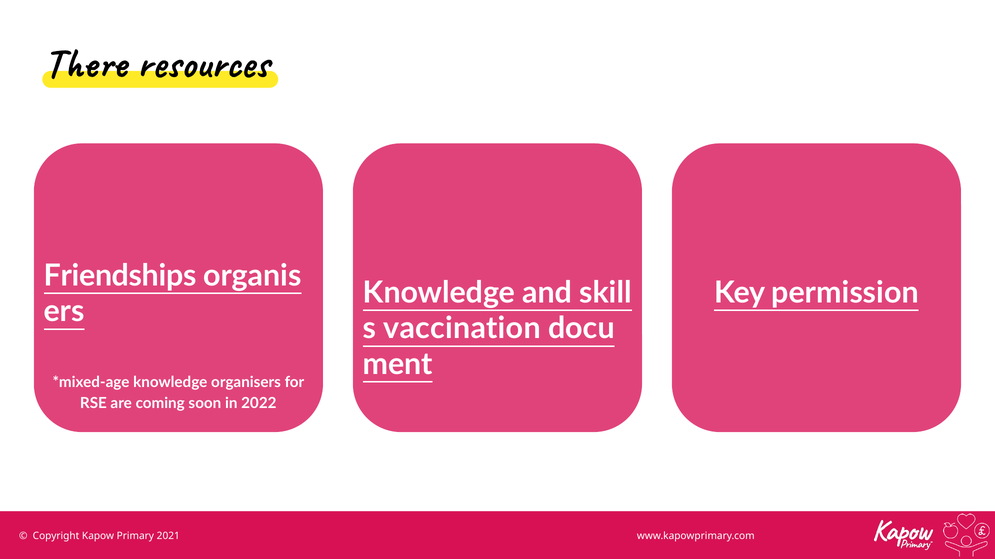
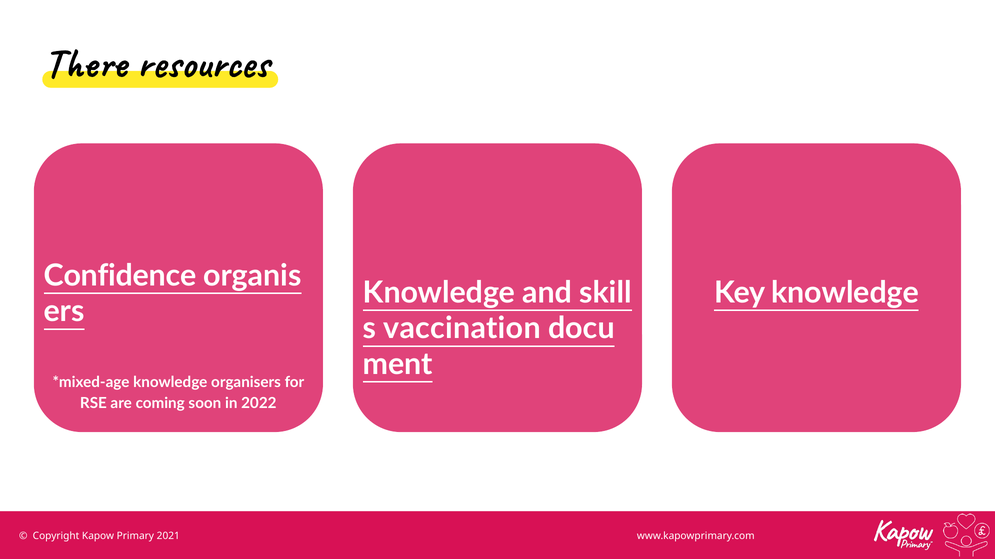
Friendships: Friendships -> Confidence (120, 276)
Key permission: permission -> knowledge (845, 293)
